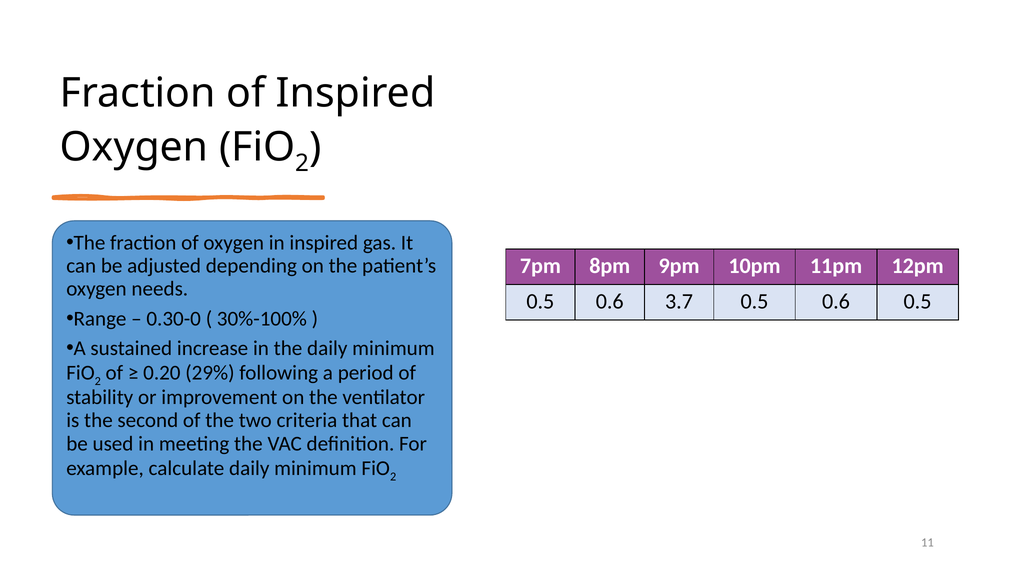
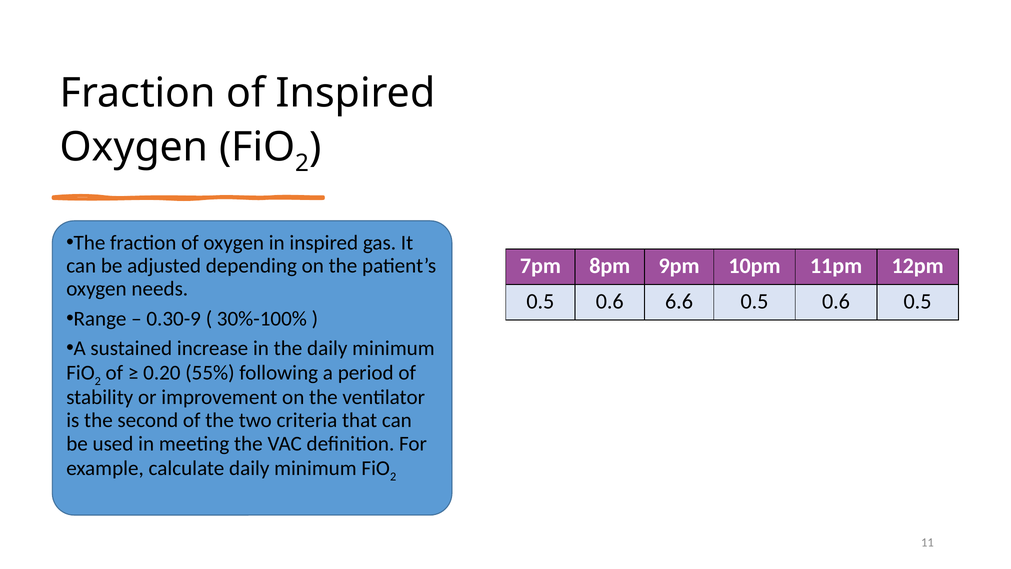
3.7: 3.7 -> 6.6 (679, 301)
0.30-0: 0.30-0 -> 0.30-9 (174, 318)
29%: 29% -> 55% (210, 373)
